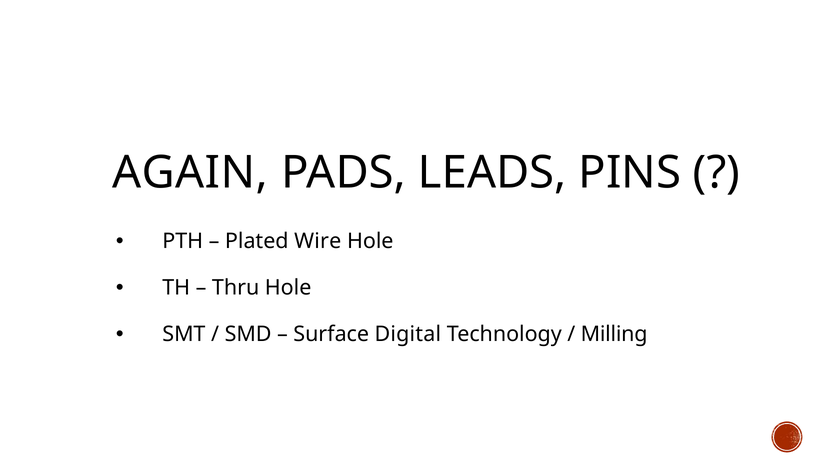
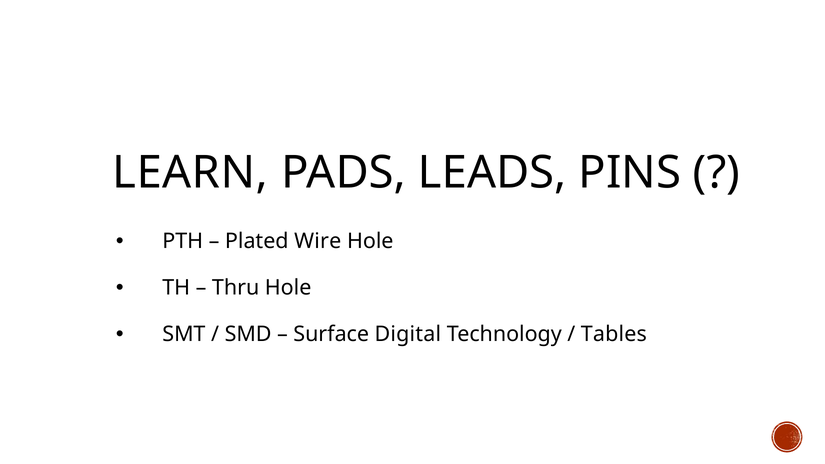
AGAIN: AGAIN -> LEARN (190, 173)
Milling: Milling -> Tables (614, 334)
